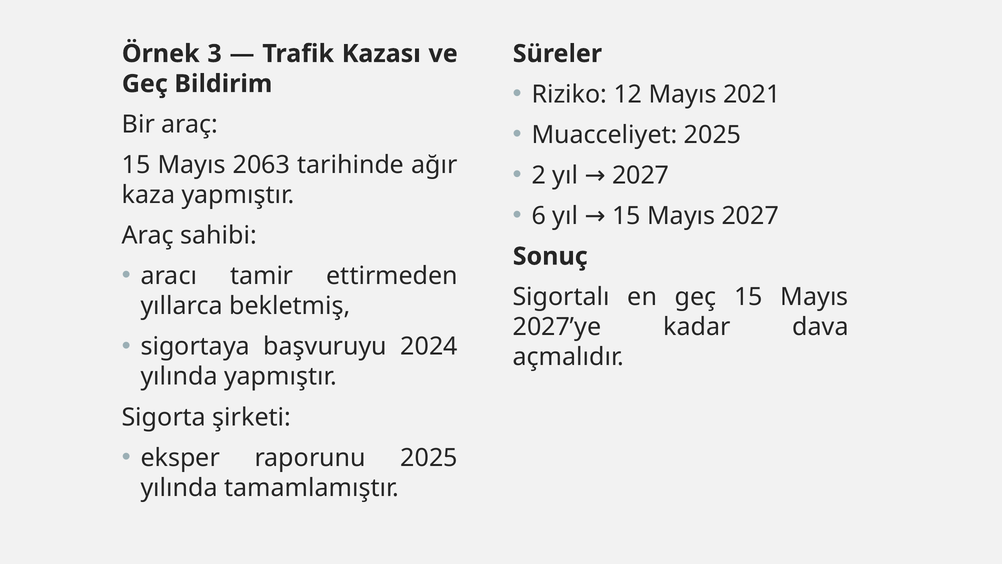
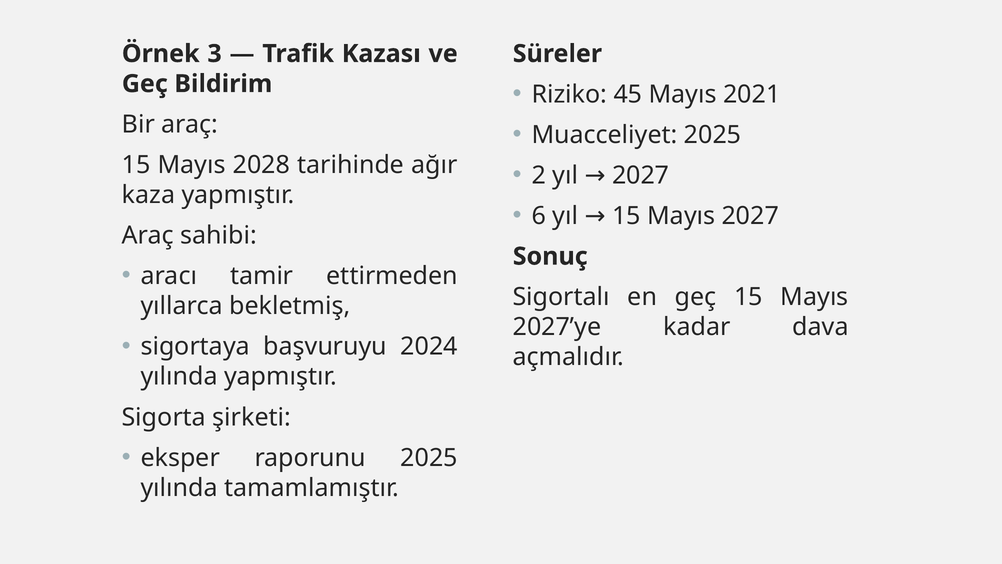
12: 12 -> 45 (628, 94)
2063: 2063 -> 2028 (261, 165)
